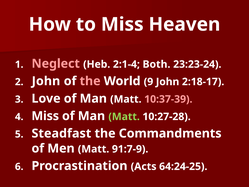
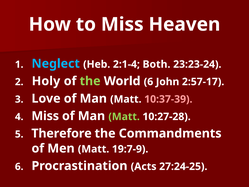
Neglect colour: pink -> light blue (56, 64)
John: John -> Holy (46, 81)
the colour: pink -> light green (90, 81)
World 9: 9 -> 6 (148, 82)
2:18-17: 2:18-17 -> 2:57-17 (203, 82)
Steadfast: Steadfast -> Therefore (62, 133)
91:7-9: 91:7-9 -> 19:7-9 (130, 149)
64:24-25: 64:24-25 -> 27:24-25 (183, 166)
